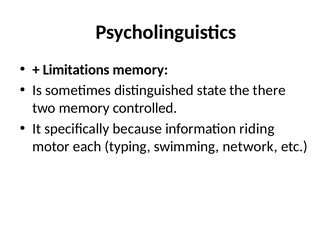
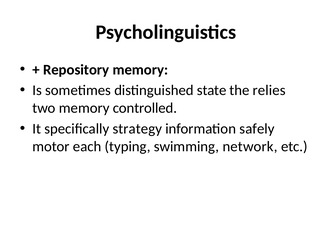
Limitations: Limitations -> Repository (76, 70)
there: there -> relies (269, 90)
because: because -> strategy (137, 129)
riding: riding -> safely (257, 129)
